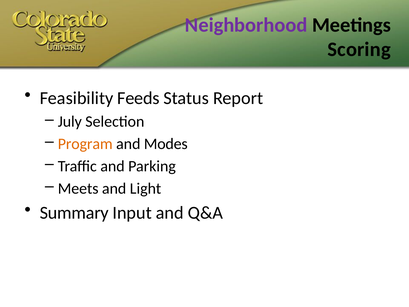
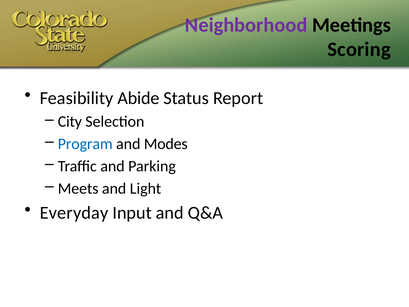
Feeds: Feeds -> Abide (138, 98)
July: July -> City (70, 122)
Program colour: orange -> blue (85, 144)
Summary: Summary -> Everyday (74, 213)
